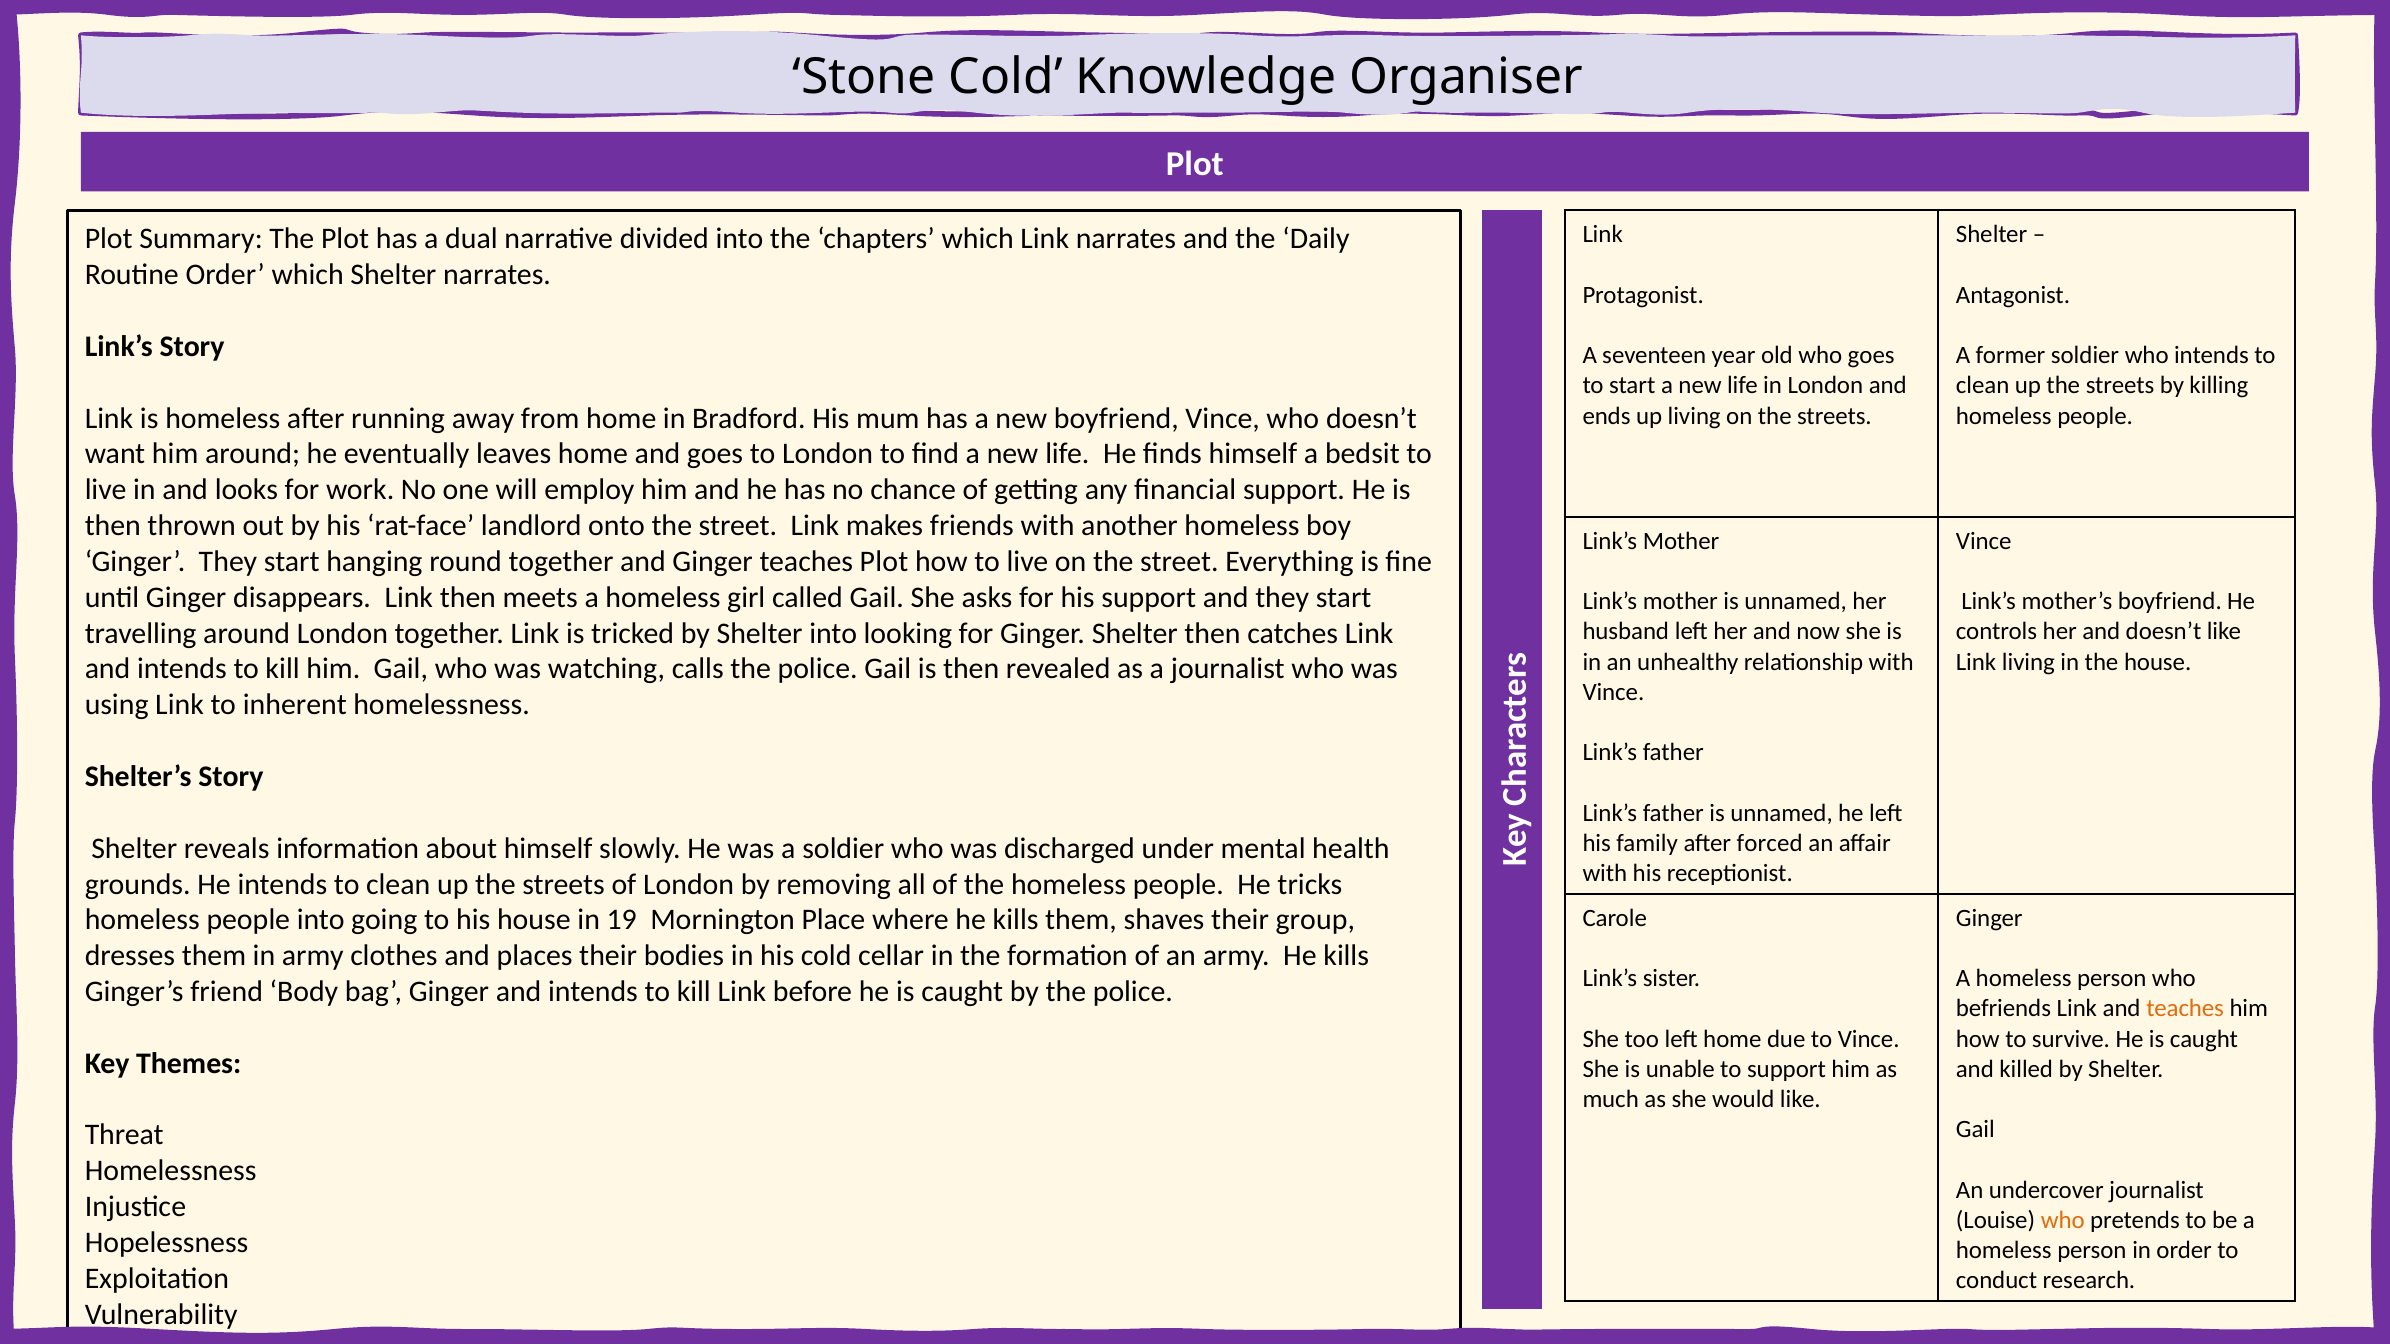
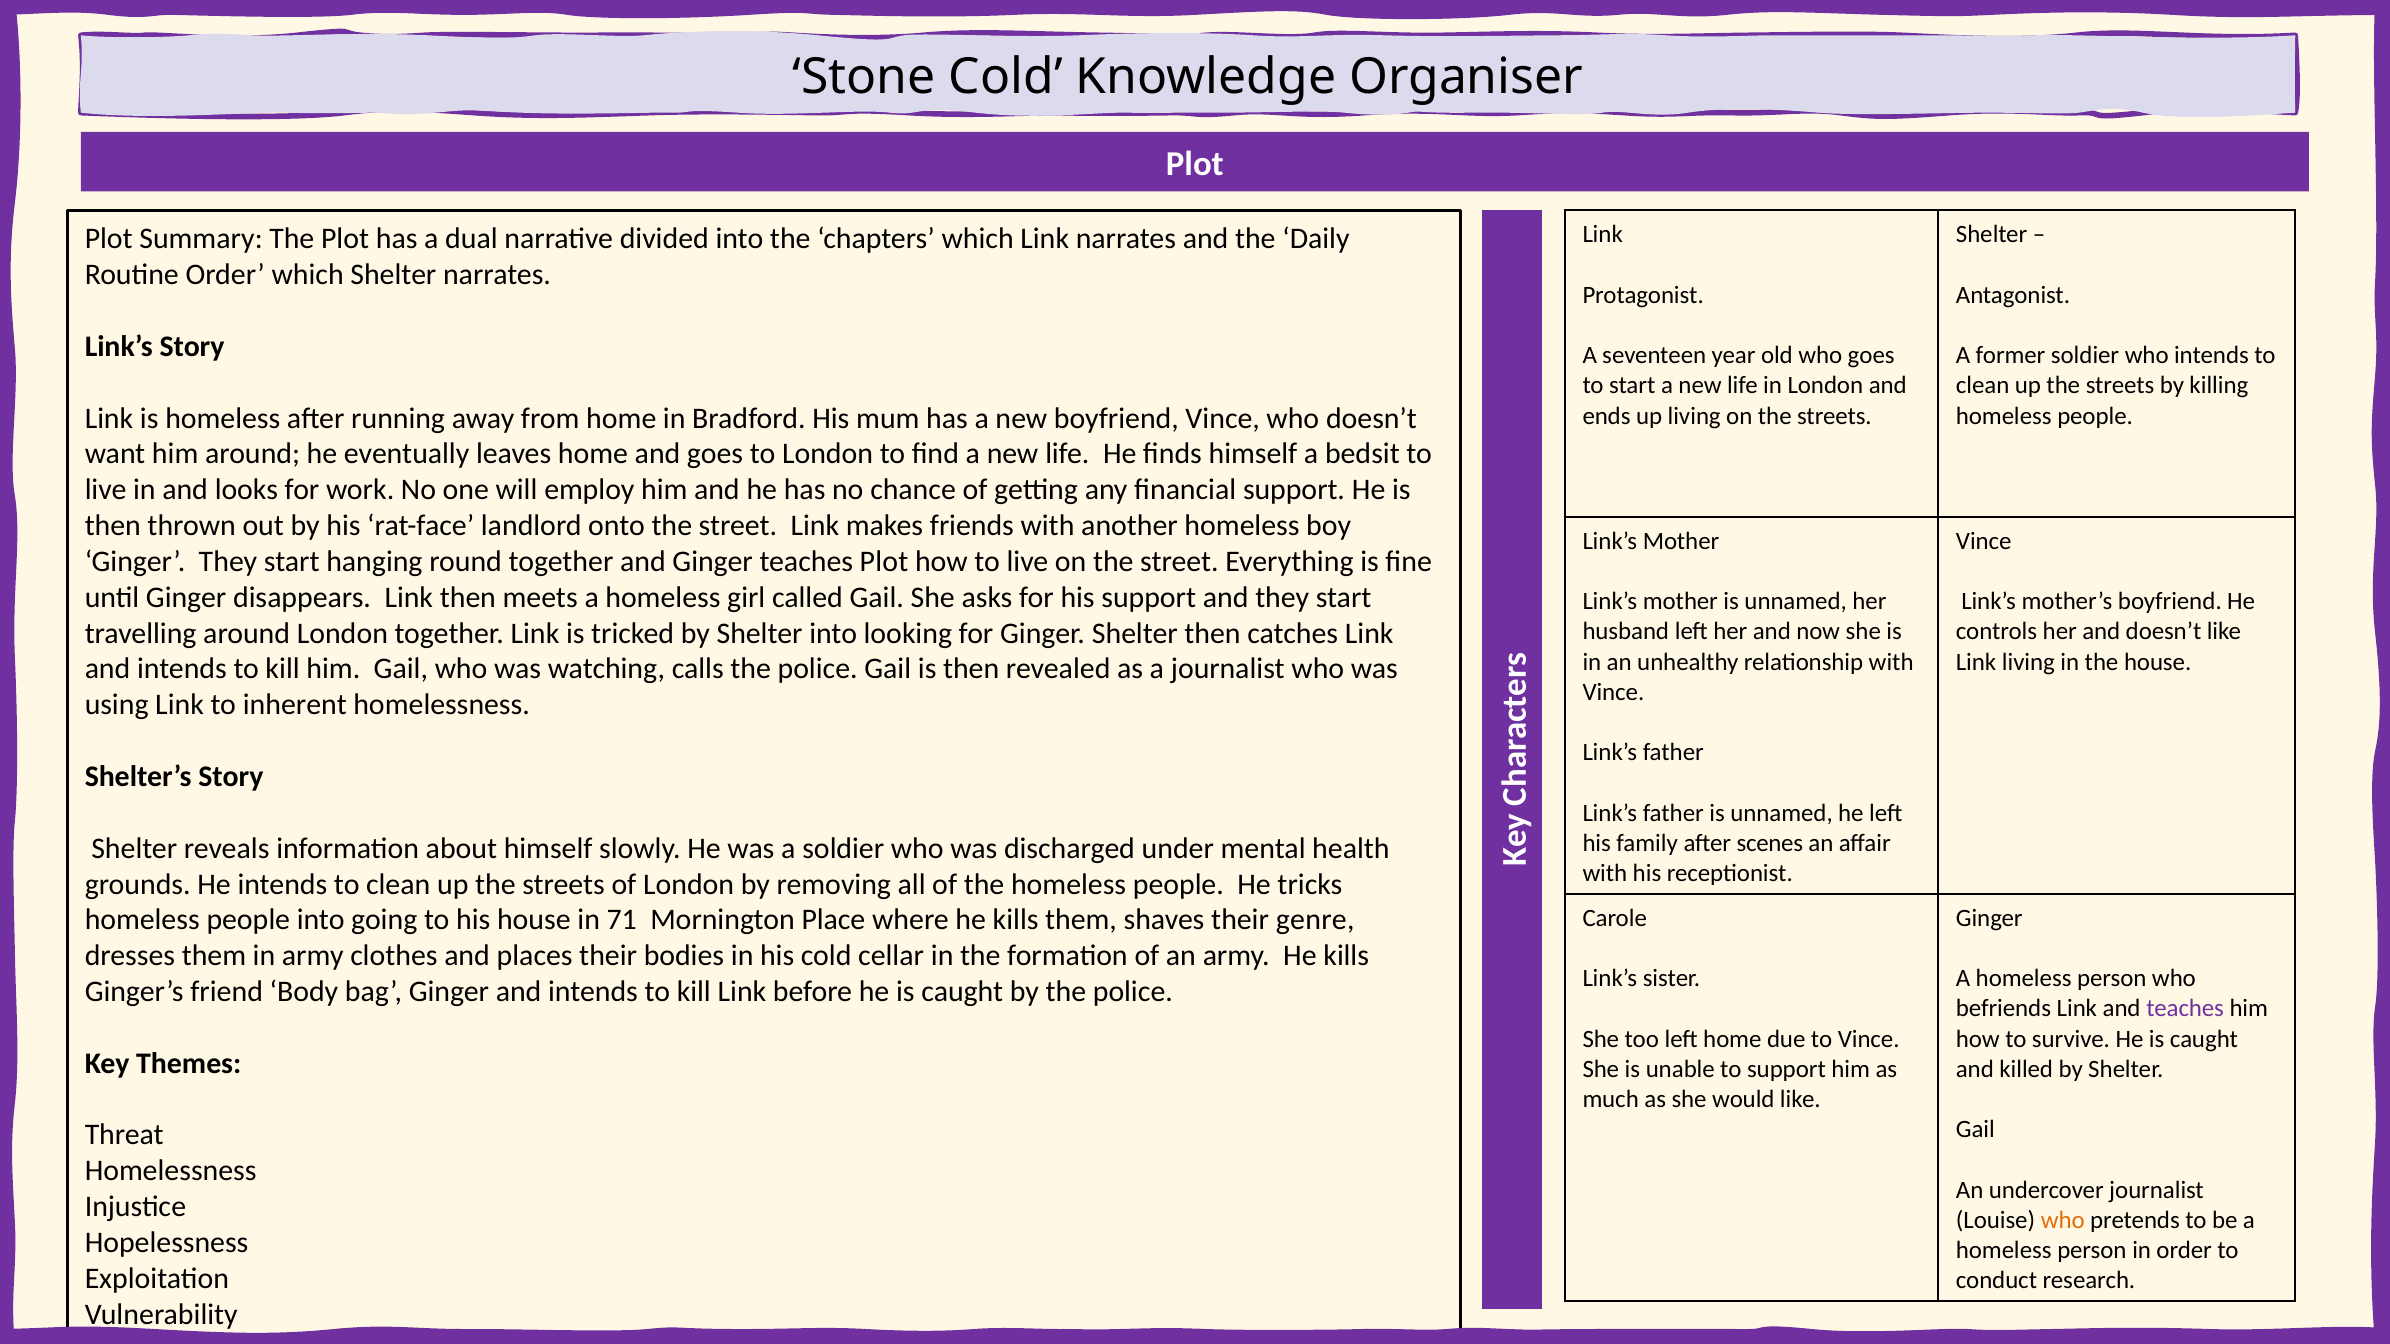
forced: forced -> scenes (1770, 843)
19: 19 -> 71 (622, 920)
group: group -> genre (1315, 920)
teaches colour: orange -> purple (2185, 1009)
